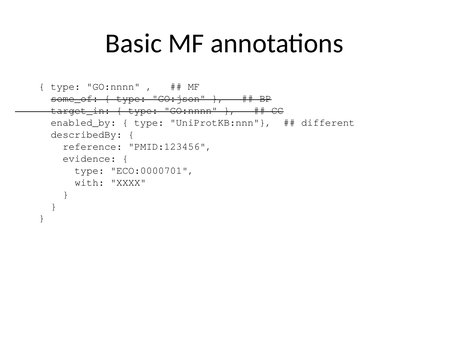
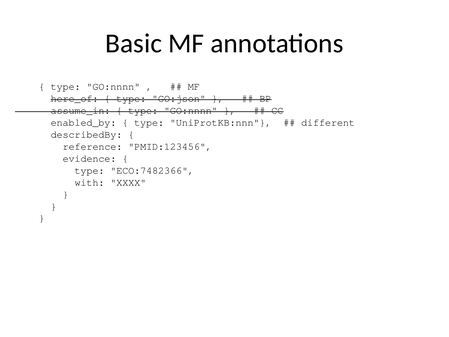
some_of: some_of -> here_of (75, 99)
target_in: target_in -> assume_in (81, 110)
ECO:0000701: ECO:0000701 -> ECO:7482366 (152, 170)
